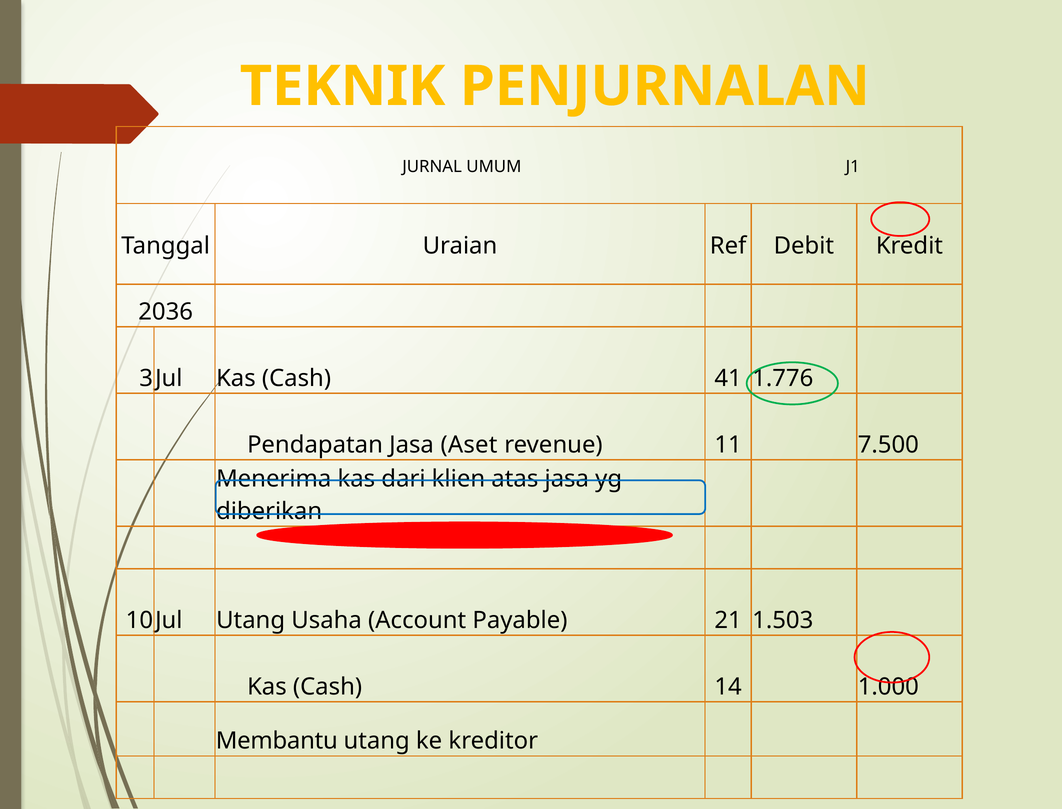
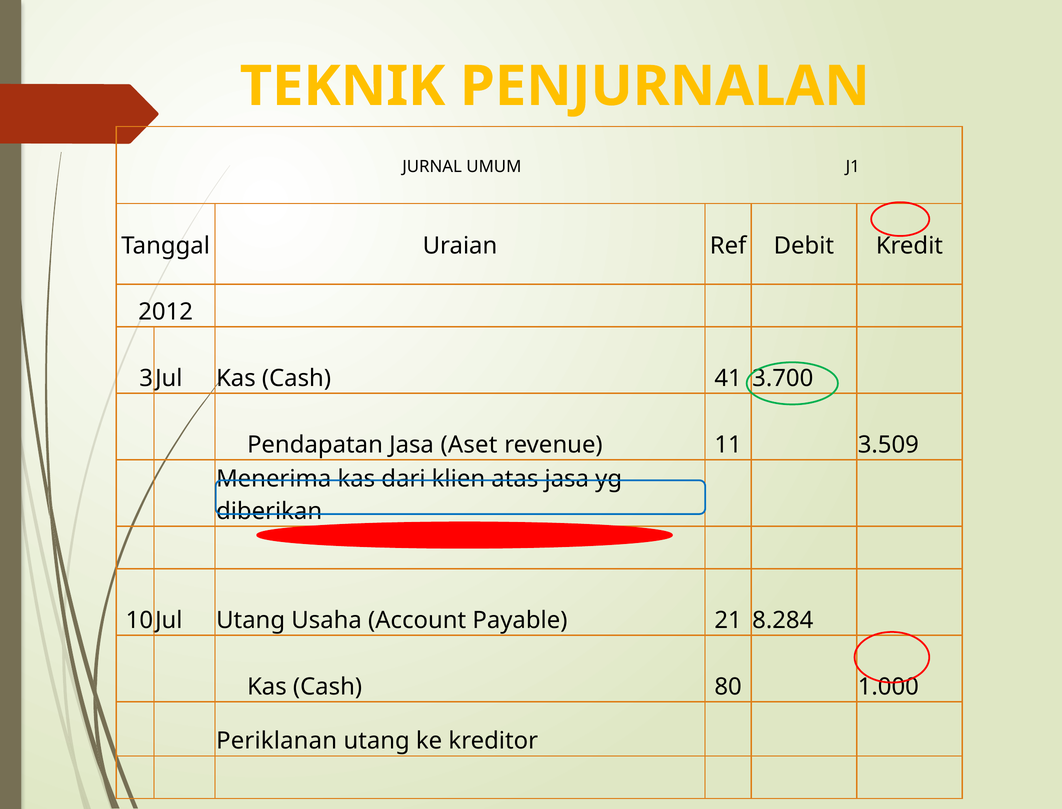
2036: 2036 -> 2012 (166, 312)
1.776: 1.776 -> 3.700 (783, 378)
7.500: 7.500 -> 3.509 (888, 445)
1.503: 1.503 -> 8.284 (783, 620)
14: 14 -> 80 (728, 687)
Membantu: Membantu -> Periklanan (277, 741)
